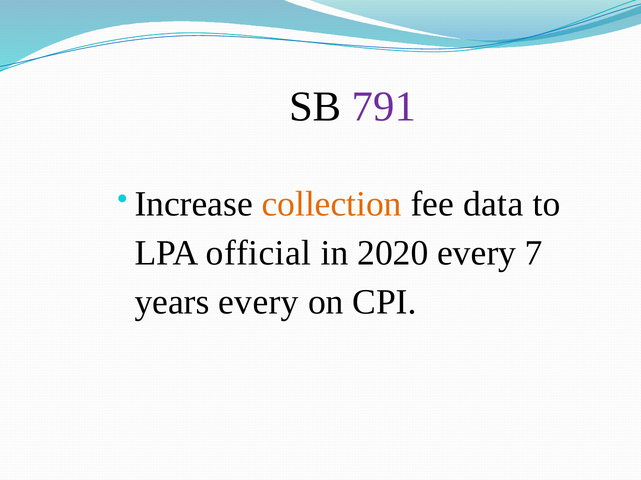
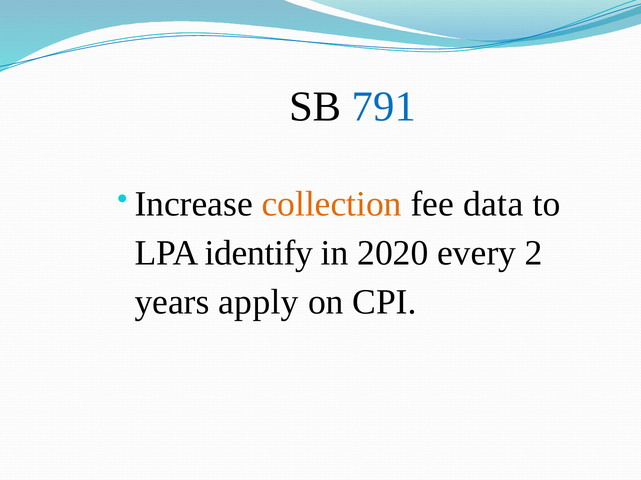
791 colour: purple -> blue (384, 107)
official: official -> identify (259, 253)
7: 7 -> 2 (534, 253)
years every: every -> apply (259, 302)
